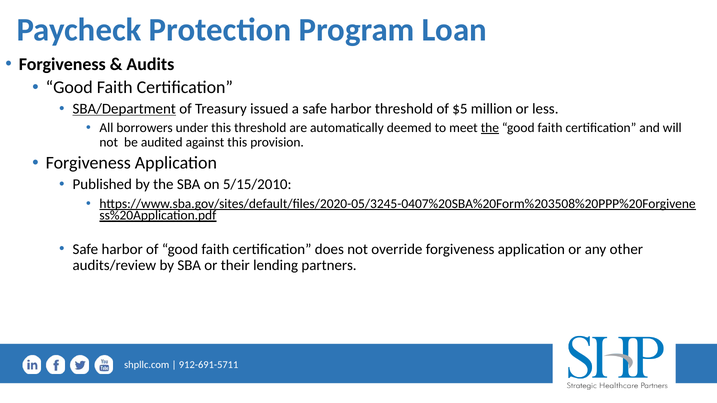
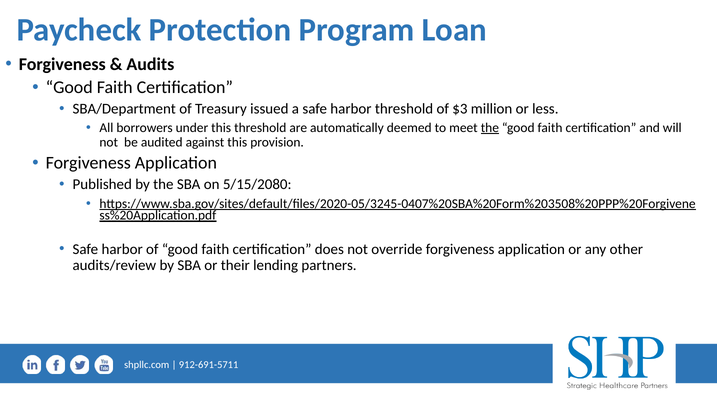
SBA/Department underline: present -> none (124, 109)
$5: $5 -> $3 (460, 109)
5/15/2010: 5/15/2010 -> 5/15/2080 (257, 185)
